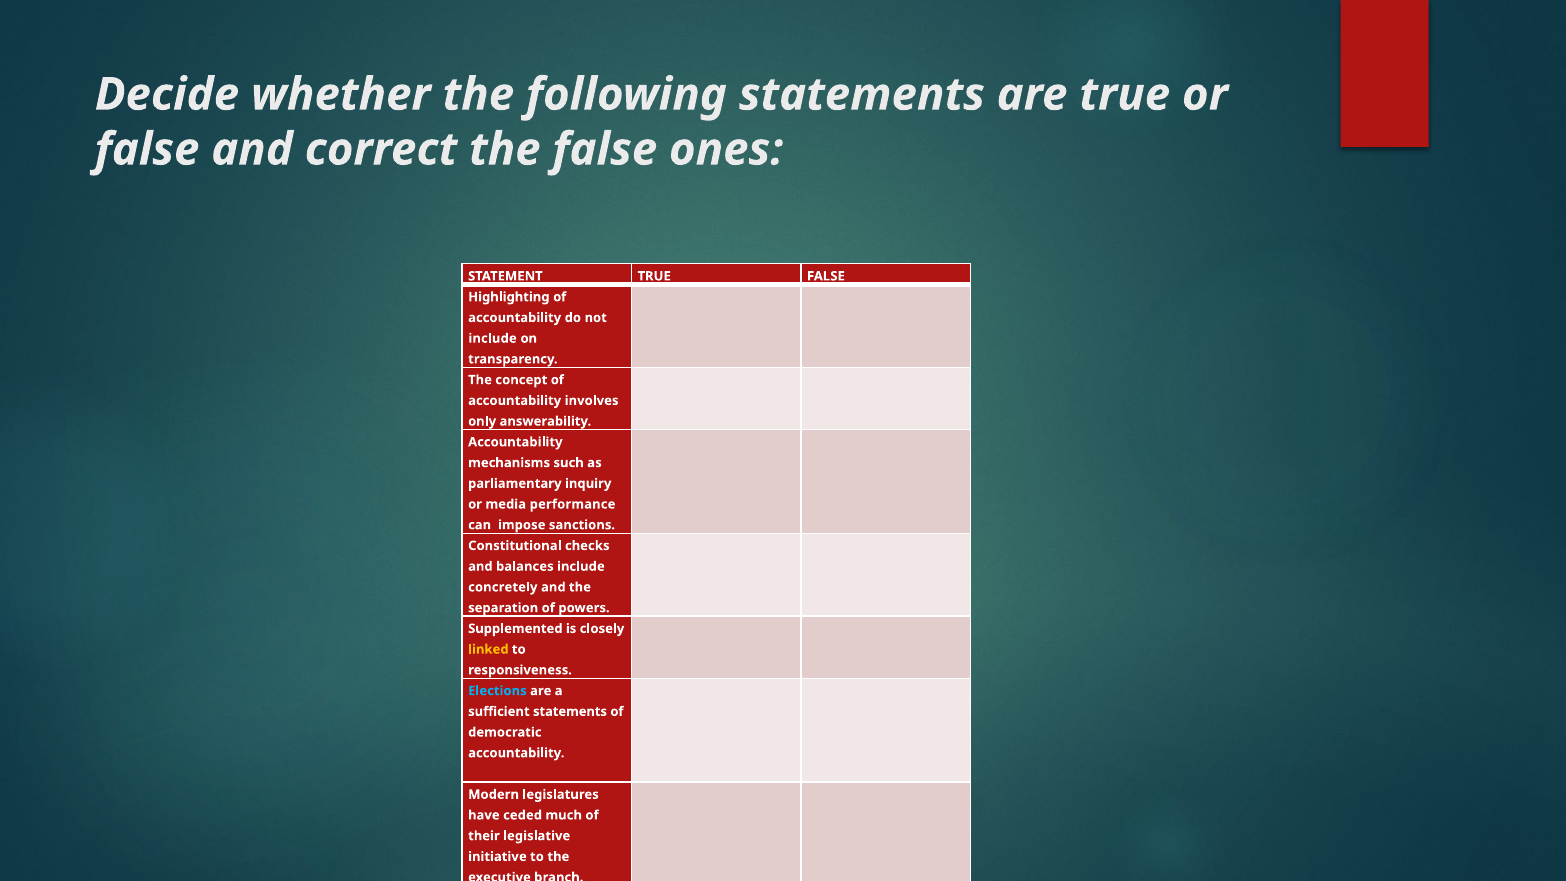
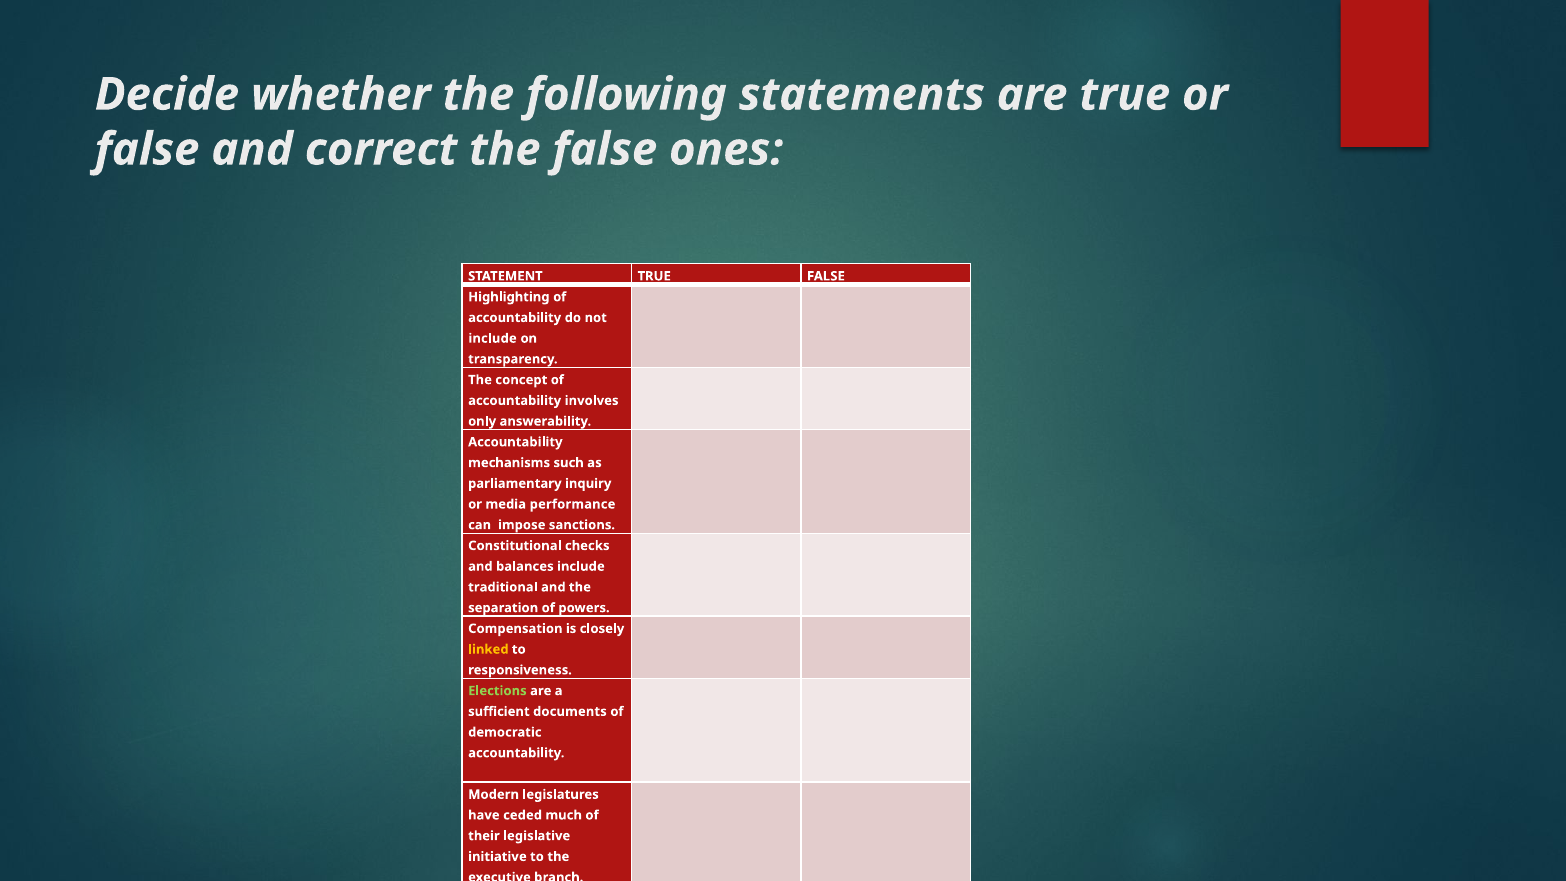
concretely: concretely -> traditional (503, 587)
Supplemented: Supplemented -> Compensation (515, 629)
Elections colour: light blue -> light green (497, 691)
sufficient statements: statements -> documents (570, 711)
